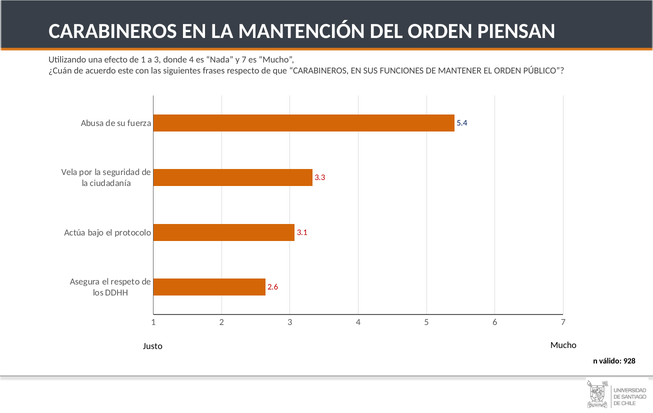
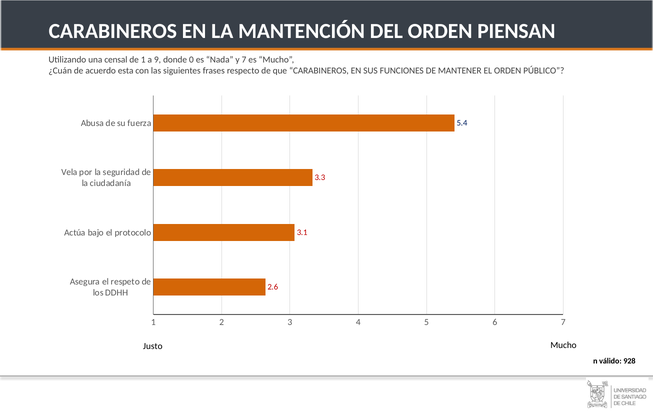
efecto: efecto -> censal (116, 60)
a 3: 3 -> 9 (158, 60)
donde 4: 4 -> 0 (191, 60)
este: este -> esta (126, 71)
